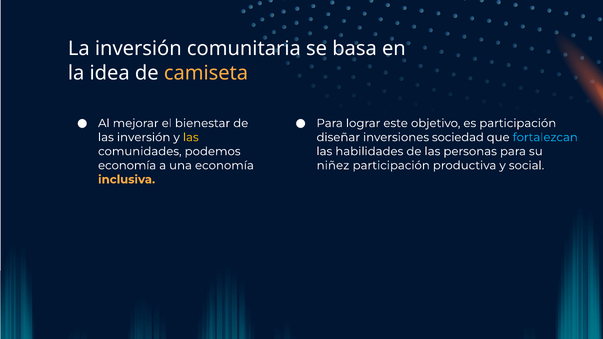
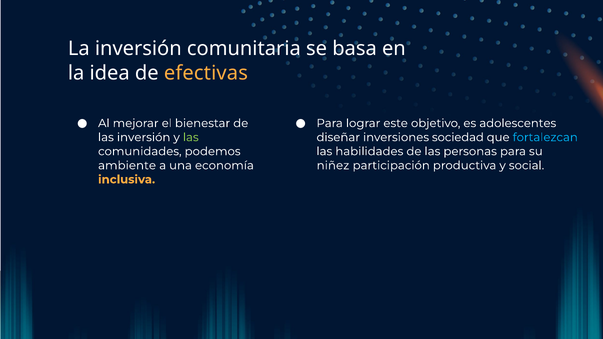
camiseta: camiseta -> efectivas (206, 73)
es participación: participación -> adolescentes (518, 123)
las colour: yellow -> light green (191, 137)
economía: economía -> ambiente (127, 166)
